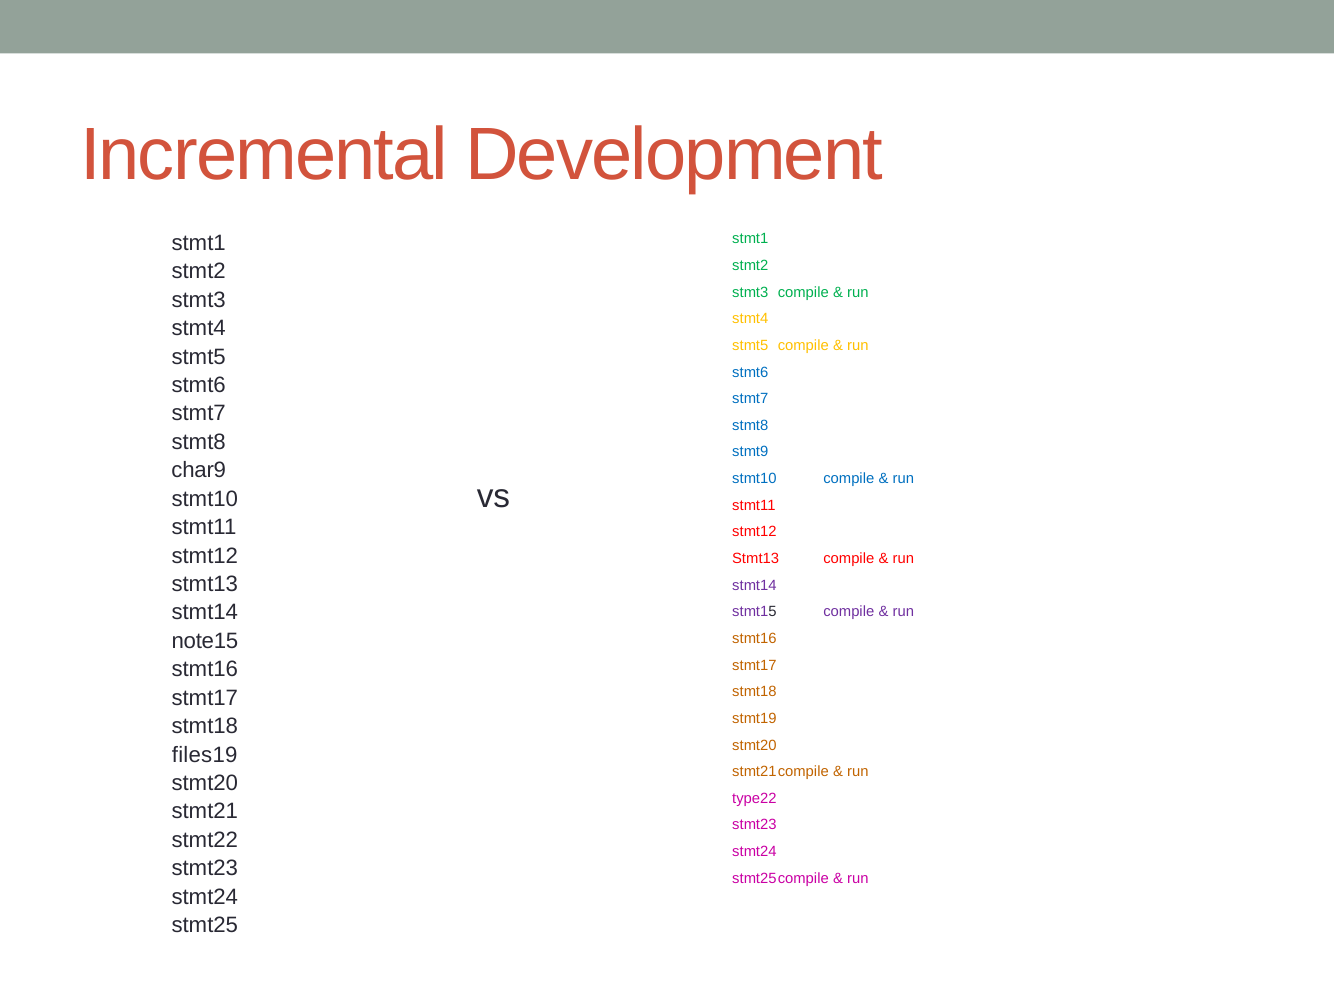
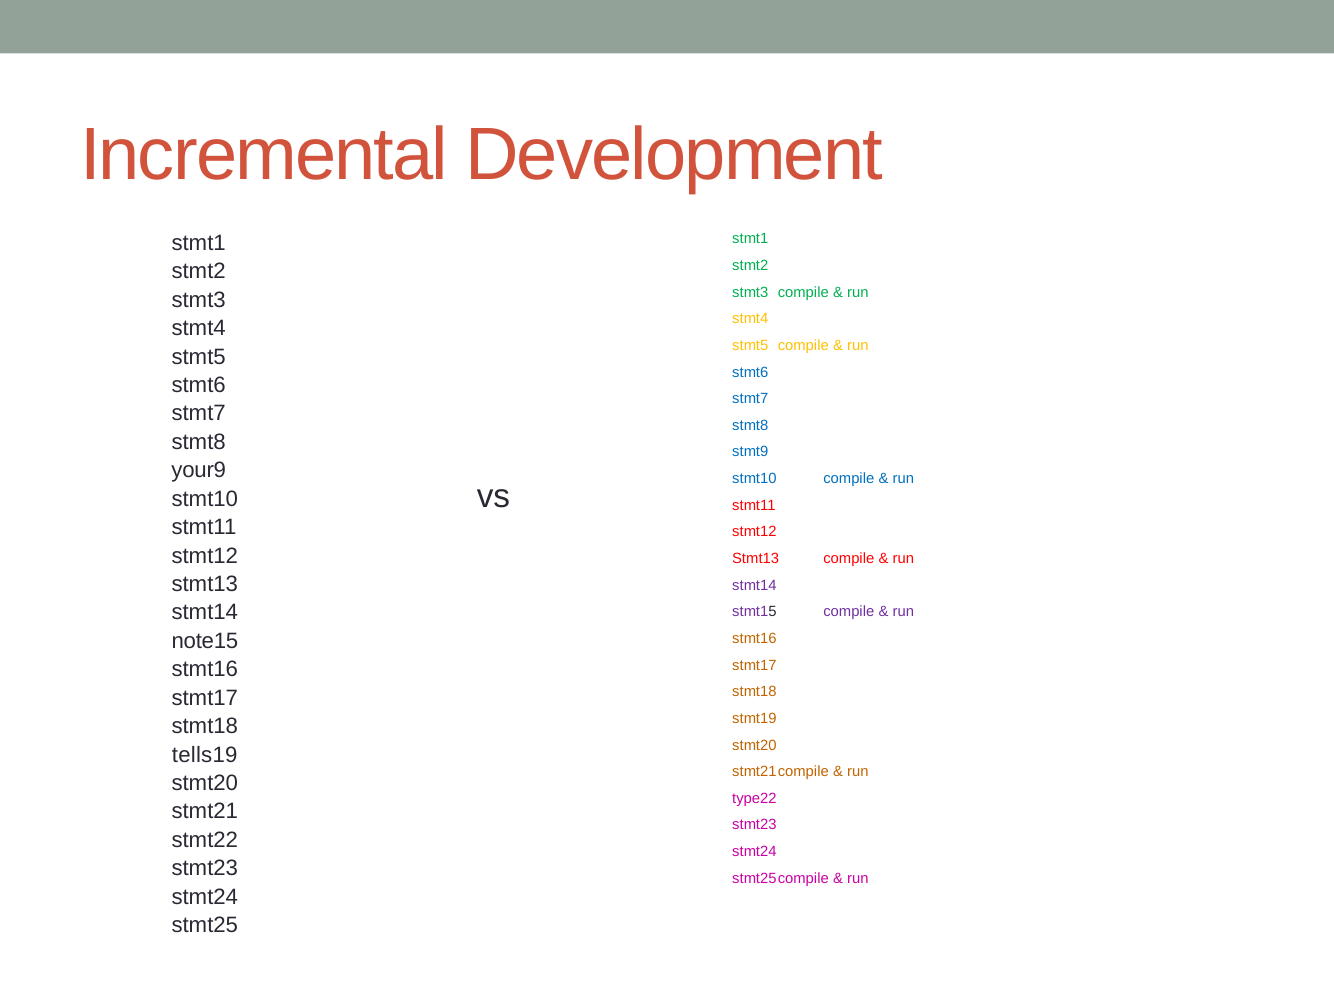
char9: char9 -> your9 (199, 470)
files19: files19 -> tells19 (205, 754)
